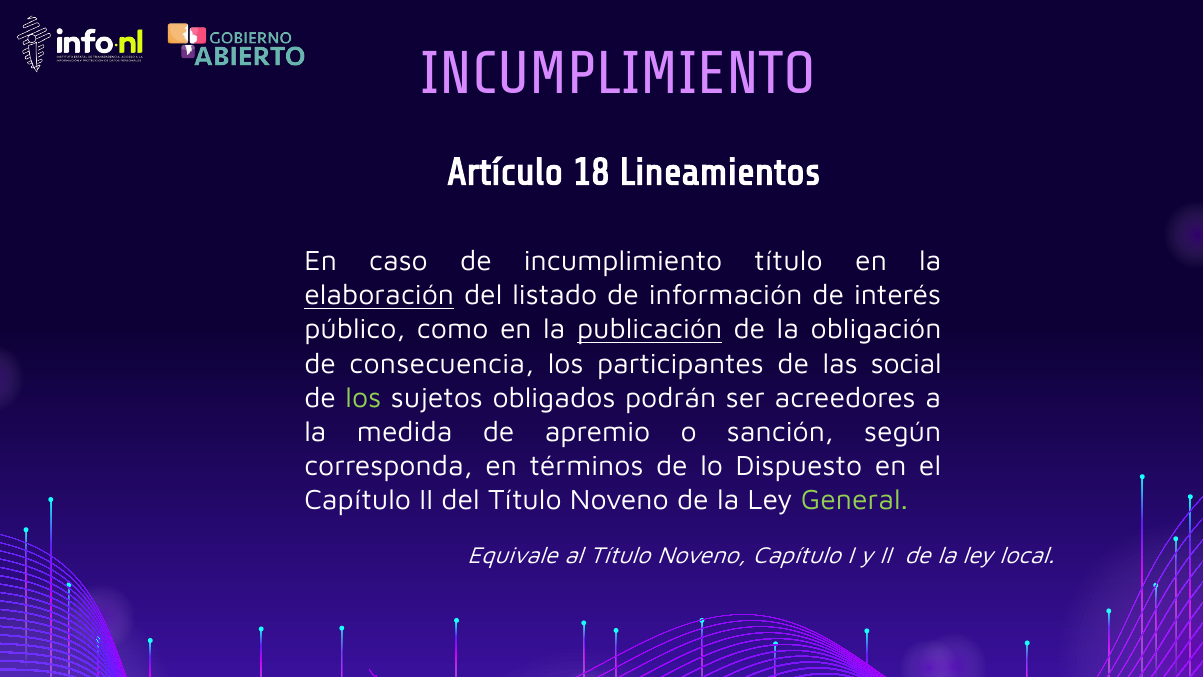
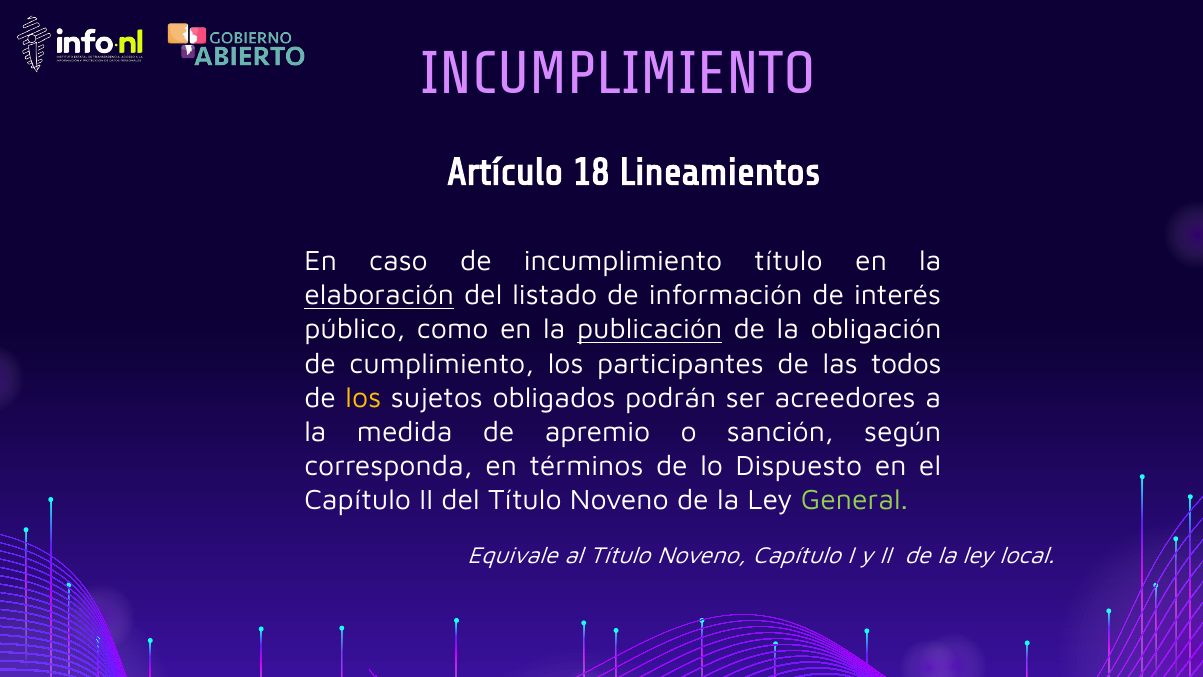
consecuencia: consecuencia -> cumplimiento (442, 364)
social: social -> todos (906, 364)
los colour: light green -> yellow (363, 398)
